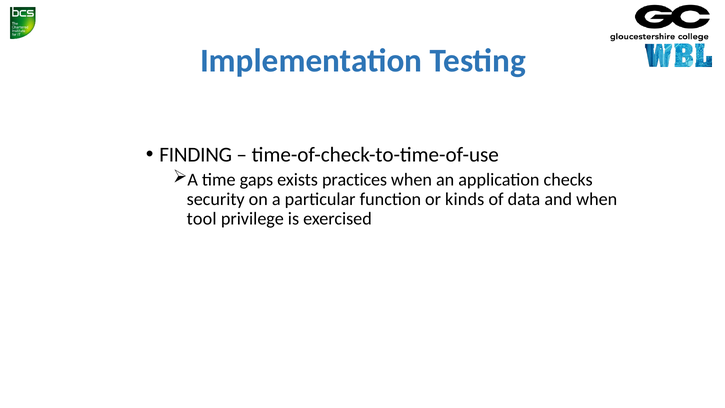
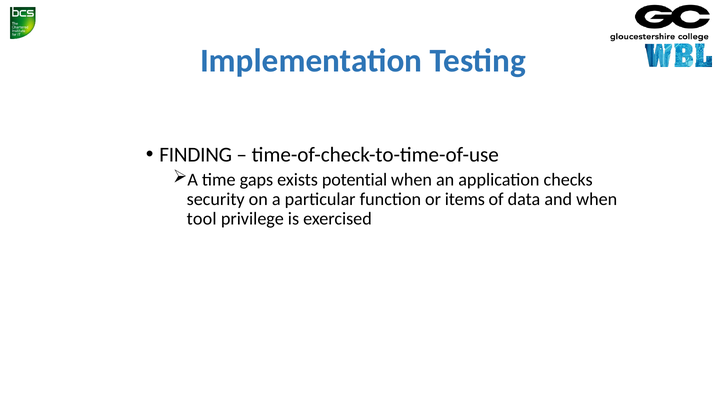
practices: practices -> potential (355, 179)
kinds: kinds -> items (465, 199)
